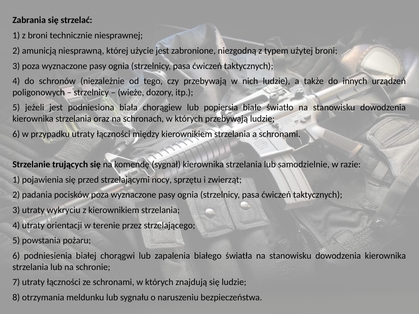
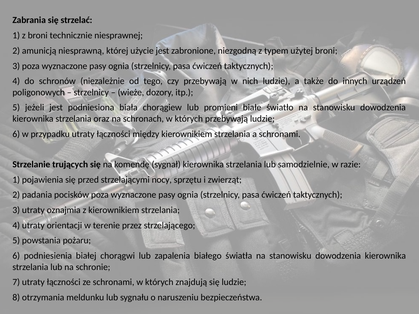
popiersia: popiersia -> promieni (221, 108)
wykryciu: wykryciu -> oznajmia (64, 210)
